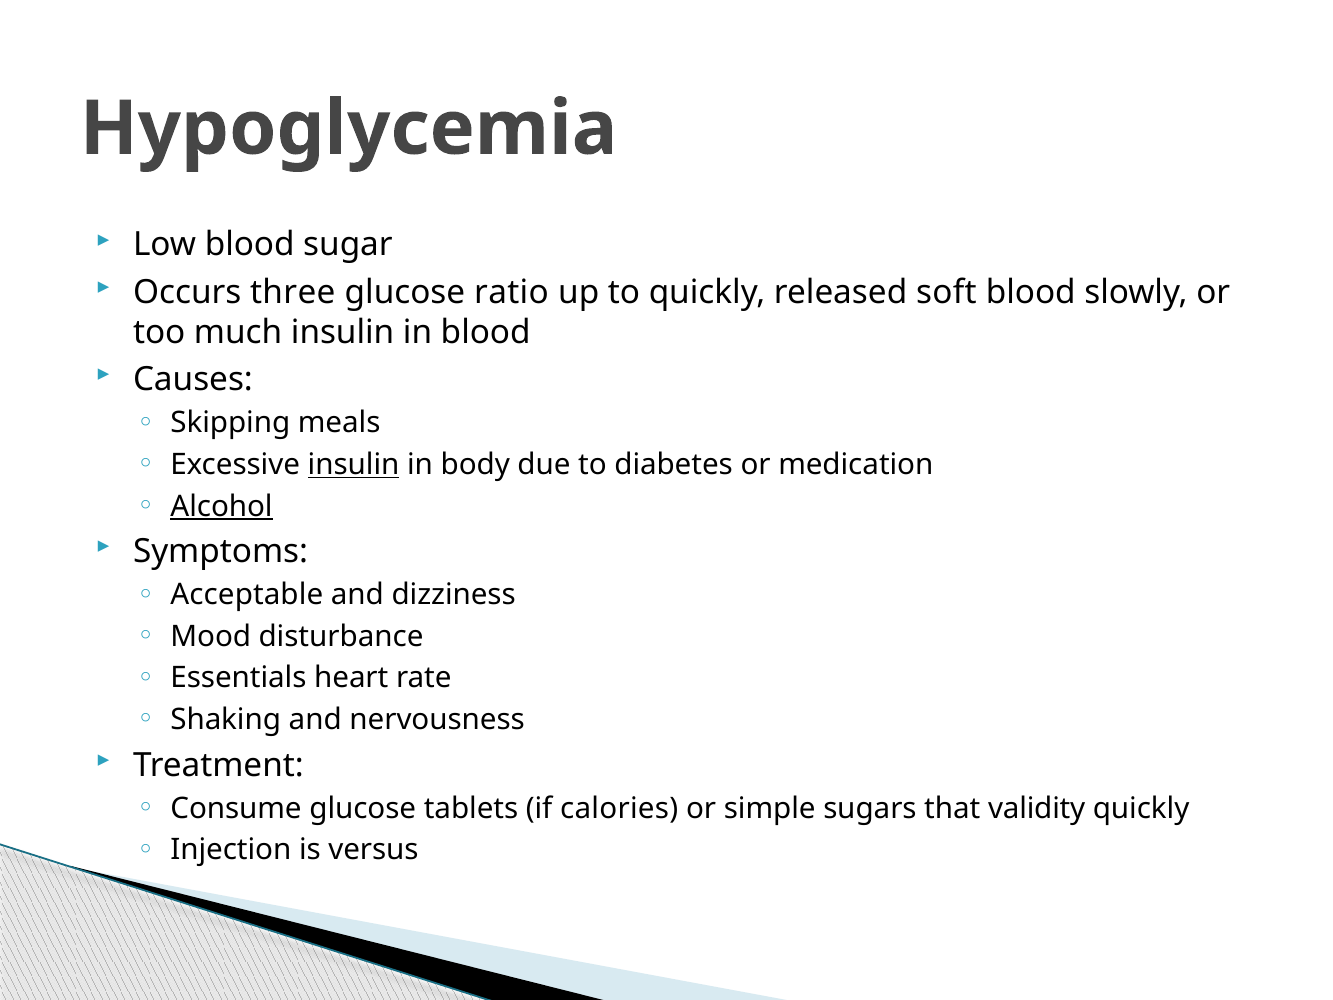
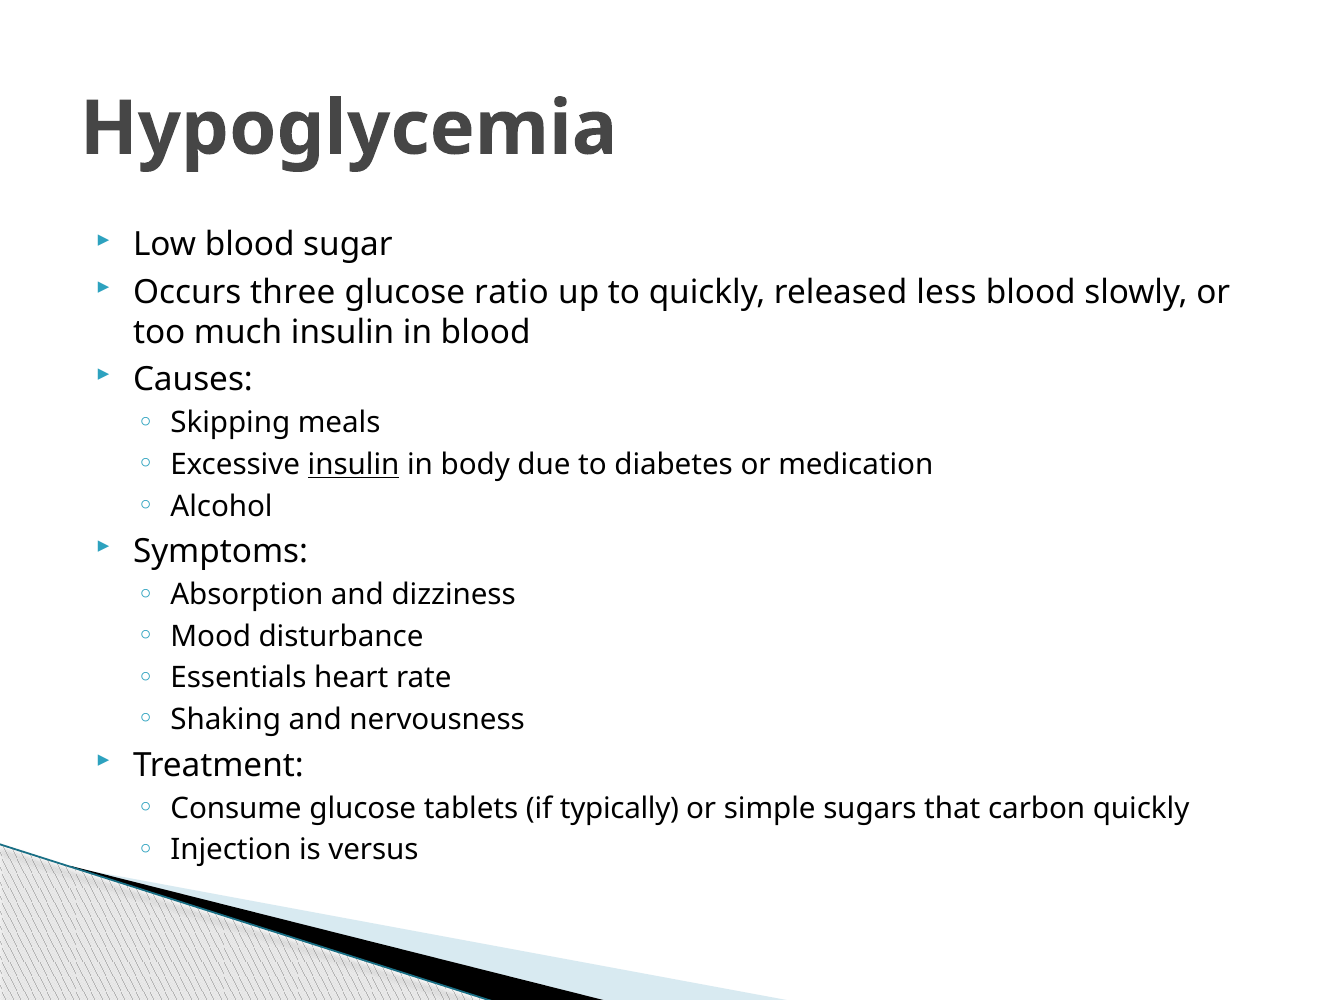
soft: soft -> less (946, 292)
Alcohol underline: present -> none (222, 506)
Acceptable: Acceptable -> Absorption (247, 595)
calories: calories -> typically (619, 808)
validity: validity -> carbon (1037, 808)
